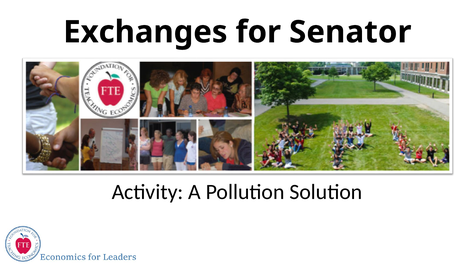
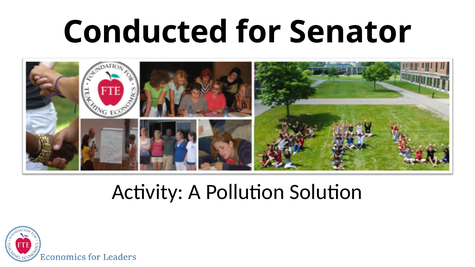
Exchanges: Exchanges -> Conducted (146, 32)
